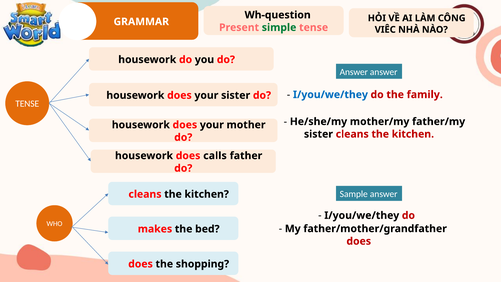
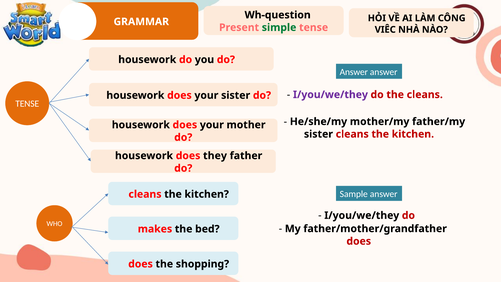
I/you/we/they colour: blue -> purple (330, 95)
the family: family -> cleans (425, 95)
calls: calls -> they (215, 156)
